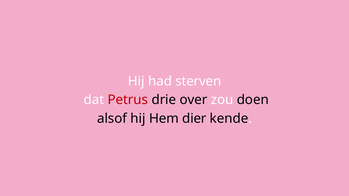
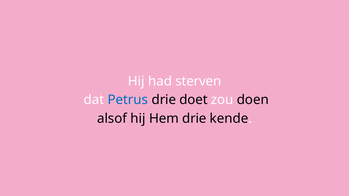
Petrus colour: red -> blue (128, 100)
over: over -> doet (194, 100)
Hem dier: dier -> drie (194, 119)
